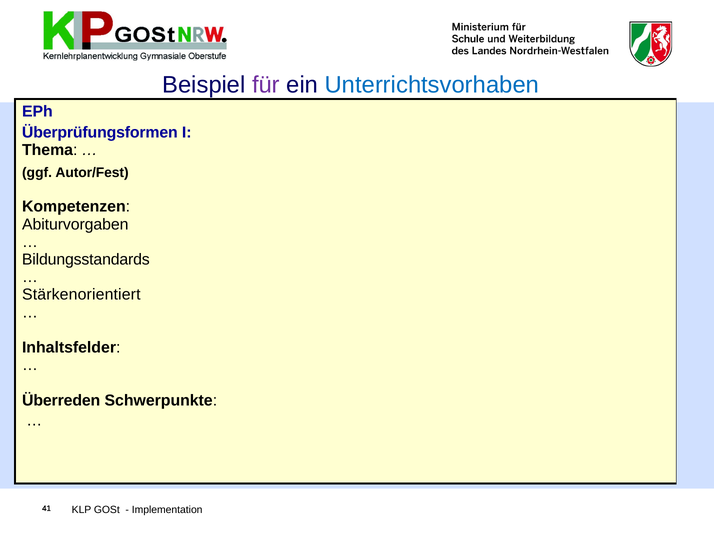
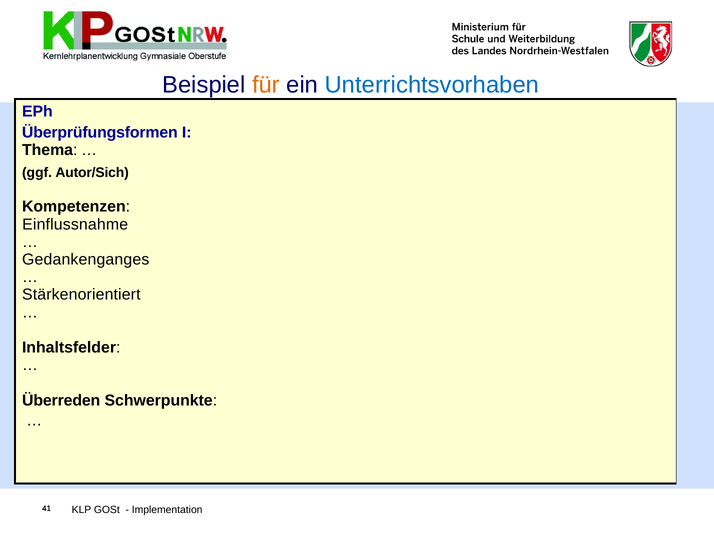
für colour: purple -> orange (266, 85)
Autor/Fest: Autor/Fest -> Autor/Sich (92, 173)
Abiturvorgaben: Abiturvorgaben -> Einflussnahme (75, 224)
Bildungsstandards: Bildungsstandards -> Gedankenganges (86, 260)
